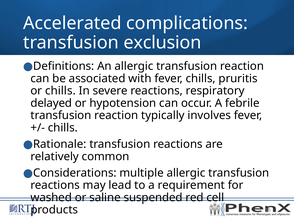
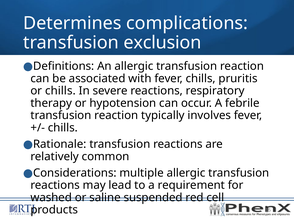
Accelerated: Accelerated -> Determines (72, 23)
delayed: delayed -> therapy (51, 103)
